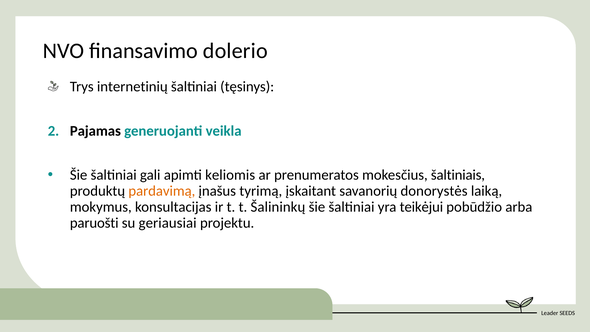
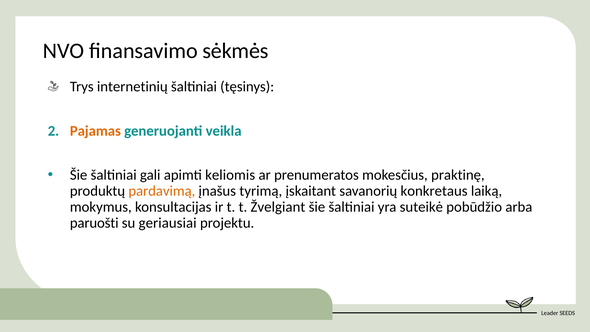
dolerio: dolerio -> sėkmės (236, 51)
Pajamas colour: black -> orange (95, 131)
šaltiniais: šaltiniais -> praktinę (458, 175)
donorystės: donorystės -> konkretaus (434, 191)
Šalininkų: Šalininkų -> Žvelgiant (278, 207)
teikėjui: teikėjui -> suteikė (421, 207)
